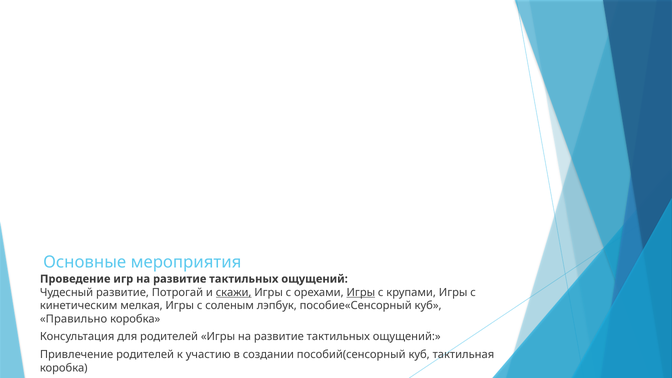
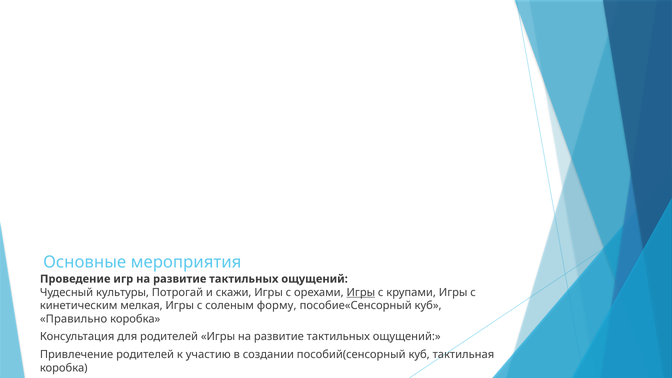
Чудесный развитие: развитие -> культуры (122, 292)
скажи underline: present -> none (234, 292)
лэпбук: лэпбук -> форму (277, 306)
